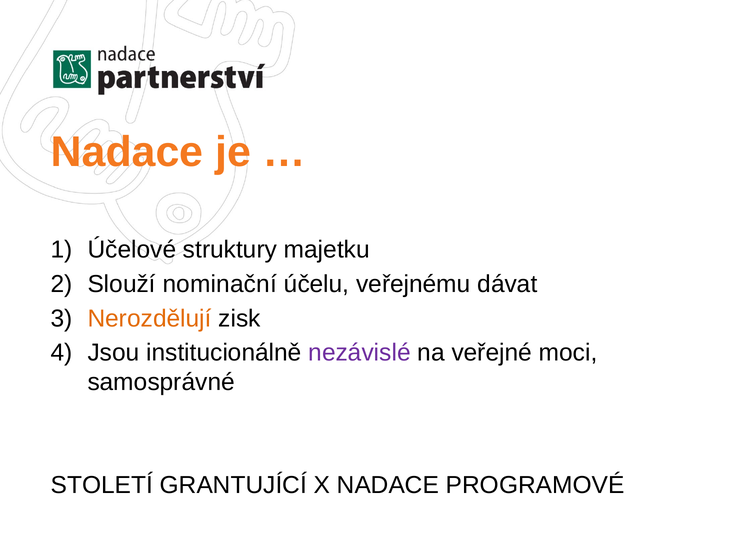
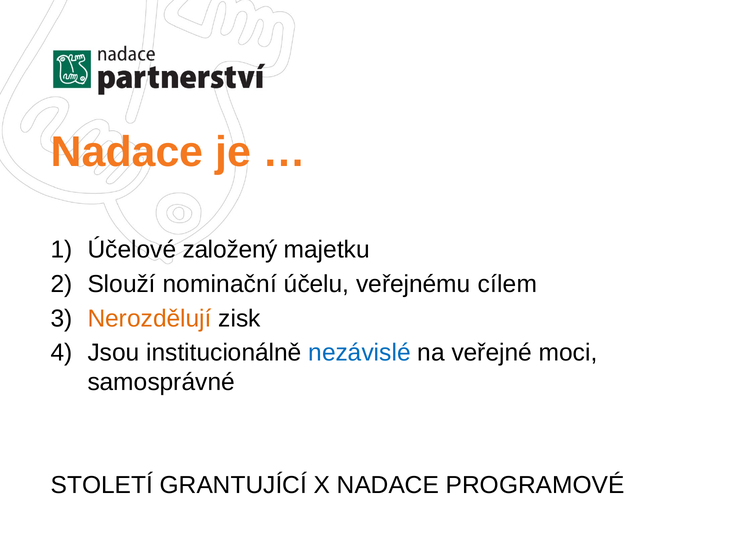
struktury: struktury -> založený (230, 250)
dávat: dávat -> cílem (507, 284)
nezávislé colour: purple -> blue (360, 353)
